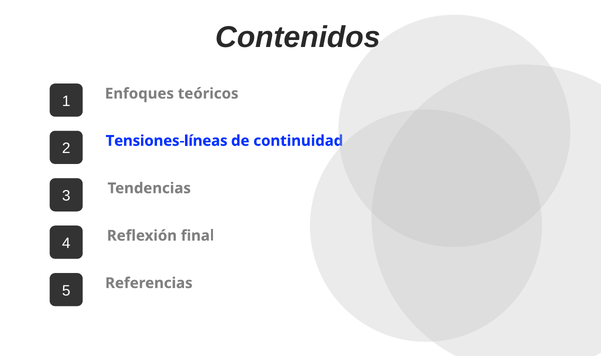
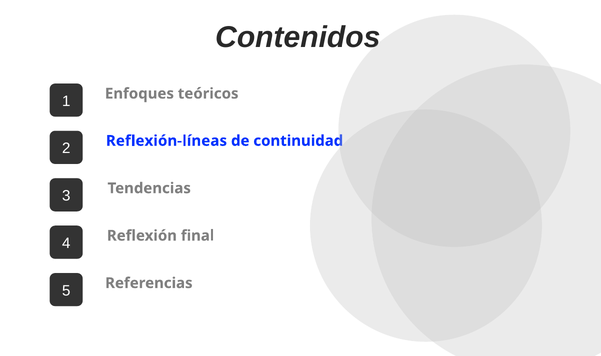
Tensiones-líneas: Tensiones-líneas -> Reflexión-líneas (166, 141)
